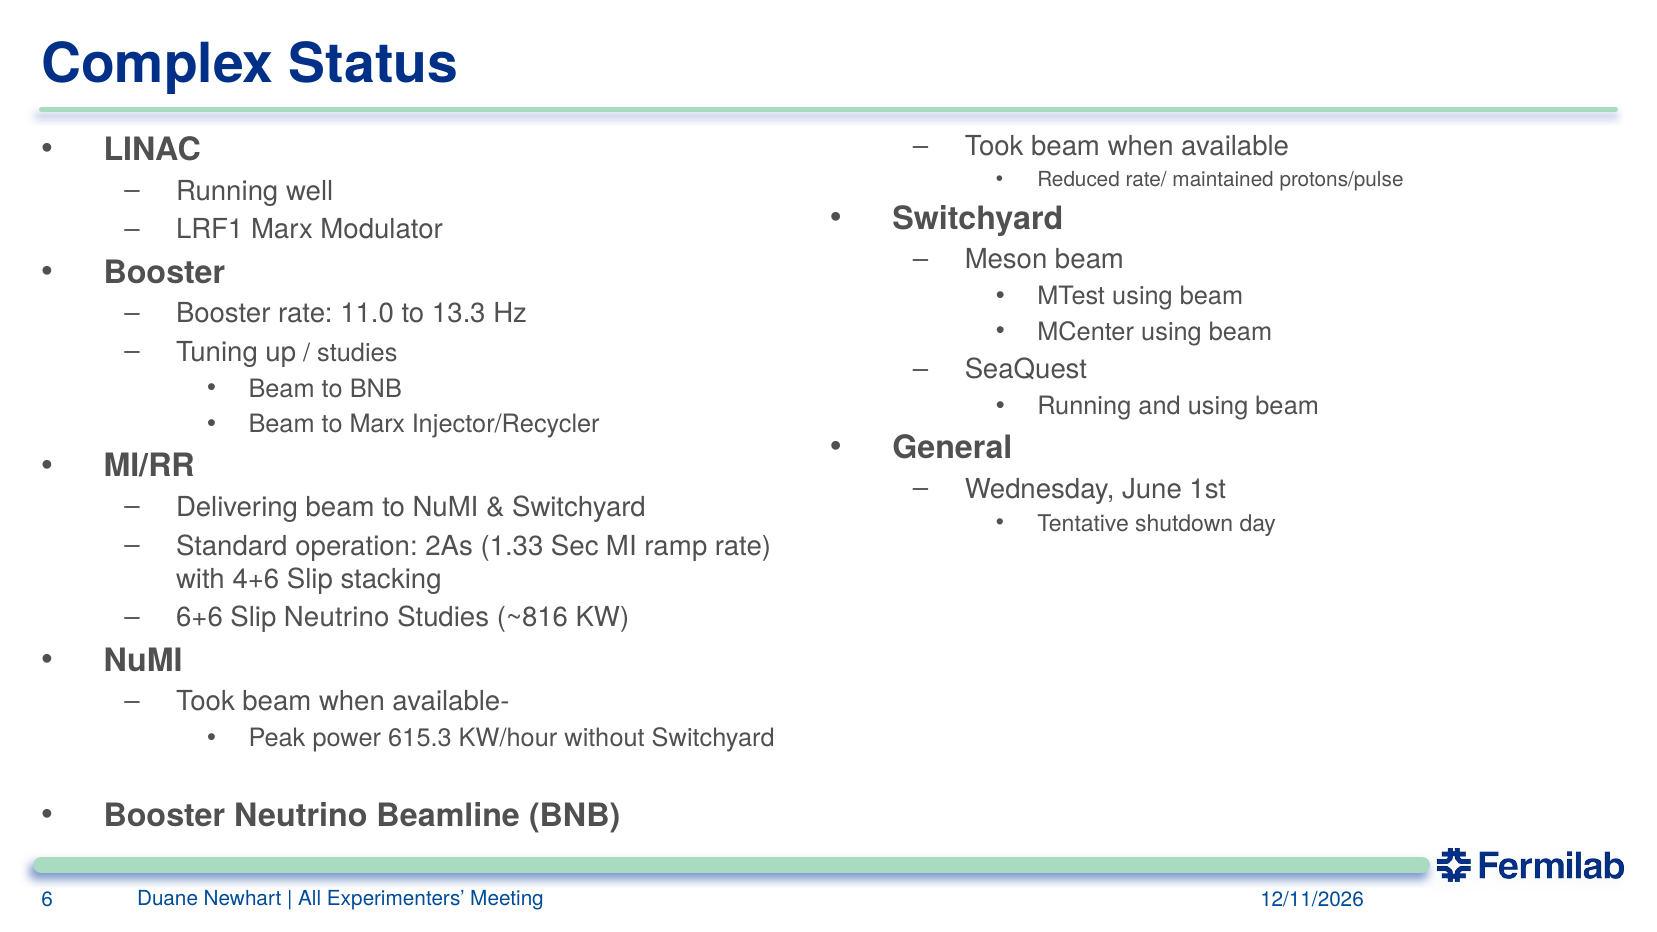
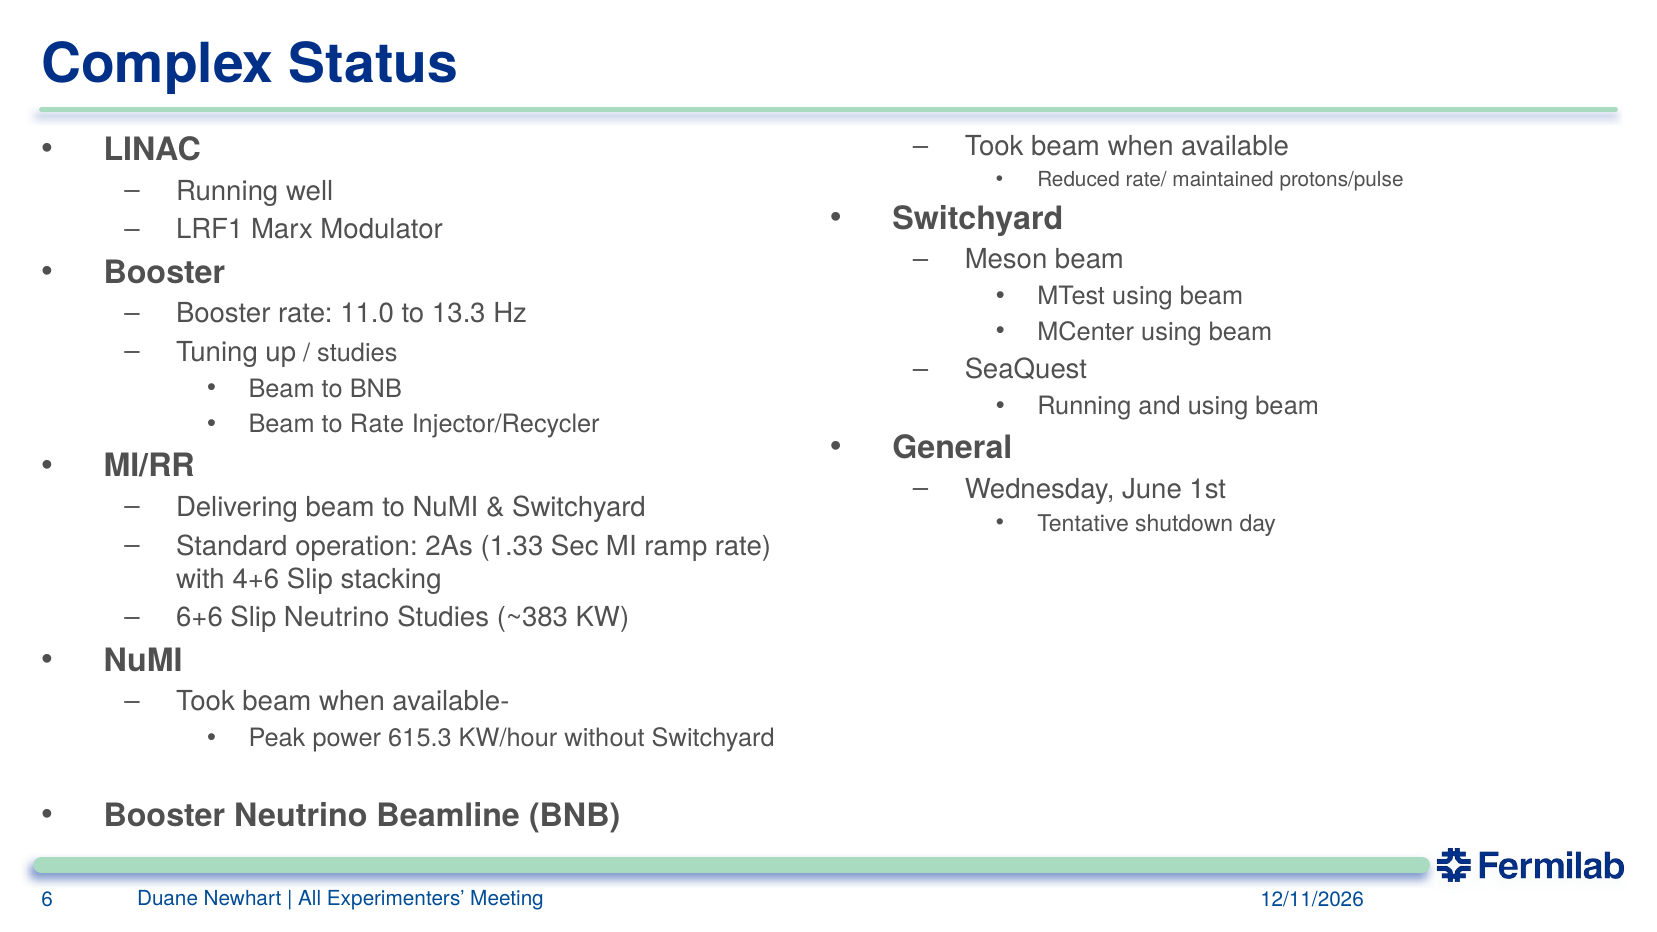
to Marx: Marx -> Rate (377, 425)
~816: ~816 -> ~383 (532, 618)
